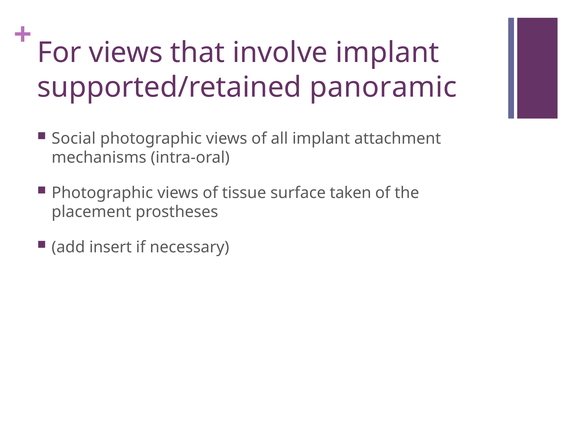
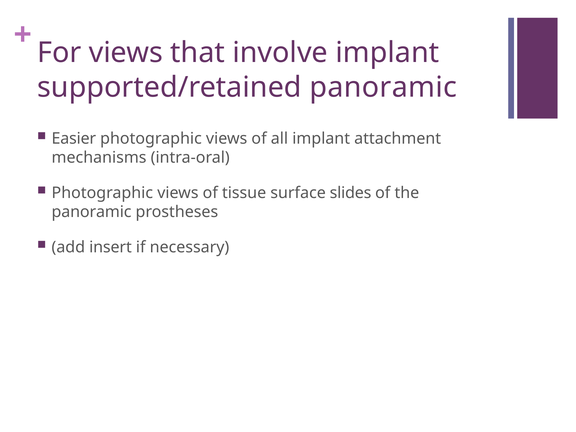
Social: Social -> Easier (74, 138)
taken: taken -> slides (351, 193)
placement: placement -> panoramic (92, 212)
